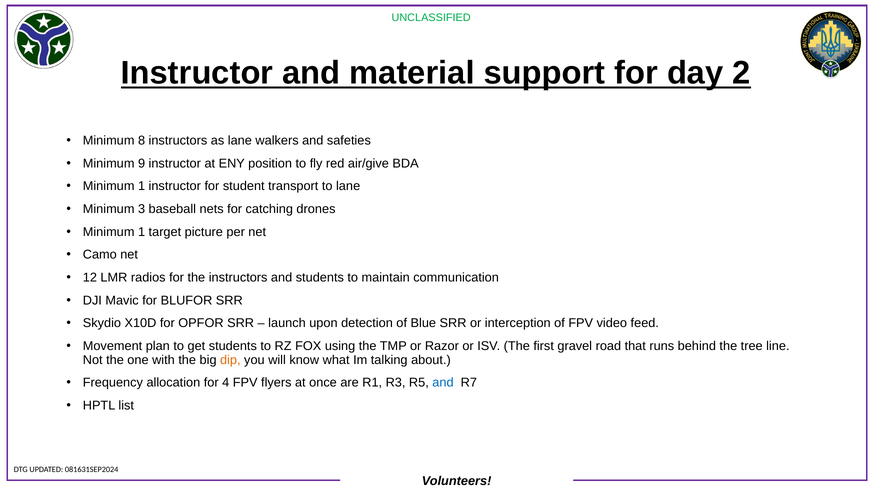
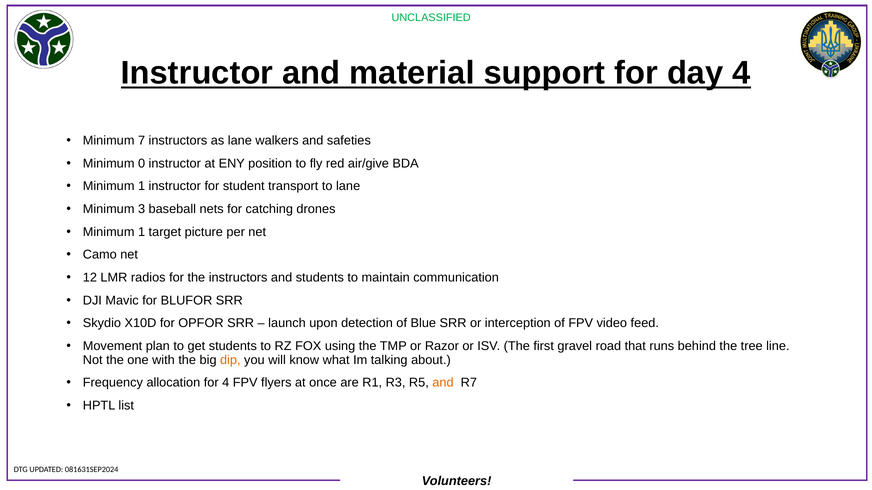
day 2: 2 -> 4 (741, 73)
8: 8 -> 7 (142, 141)
9: 9 -> 0 (142, 164)
and colour: blue -> orange (443, 383)
